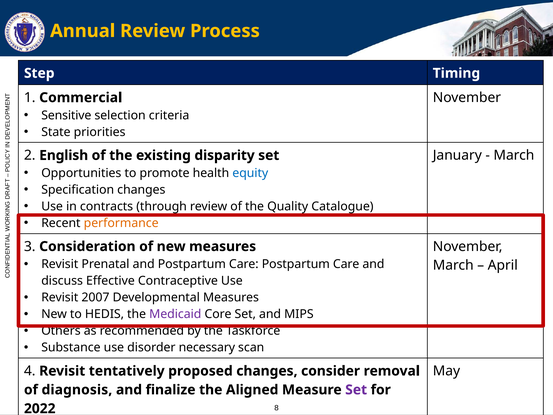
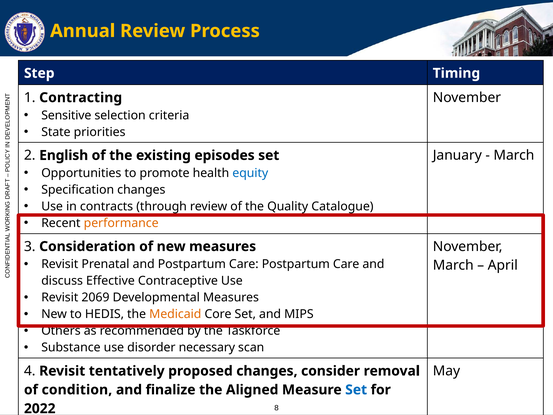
Commercial: Commercial -> Contracting (81, 98)
disparity: disparity -> episodes (225, 155)
2007: 2007 -> 2069 (95, 297)
Medicaid colour: purple -> orange (175, 314)
diagnosis: diagnosis -> condition (77, 390)
Set colour: purple -> blue (356, 390)
